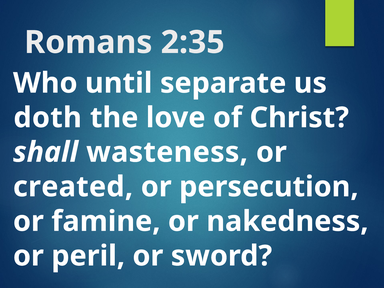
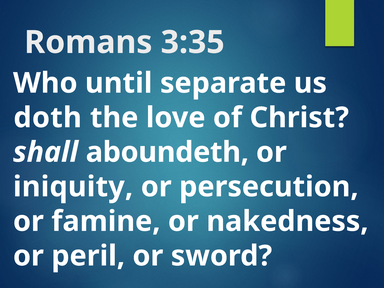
2:35: 2:35 -> 3:35 (193, 42)
wasteness: wasteness -> aboundeth (167, 152)
created: created -> iniquity (73, 187)
